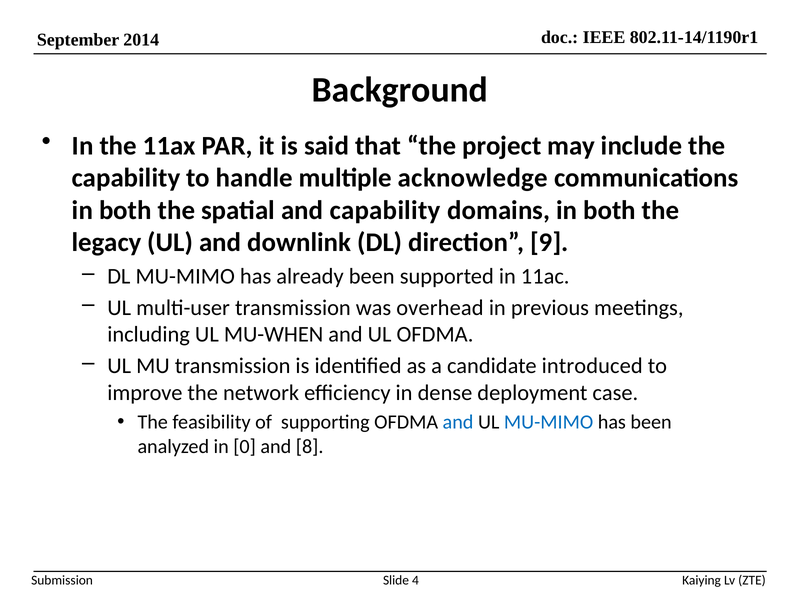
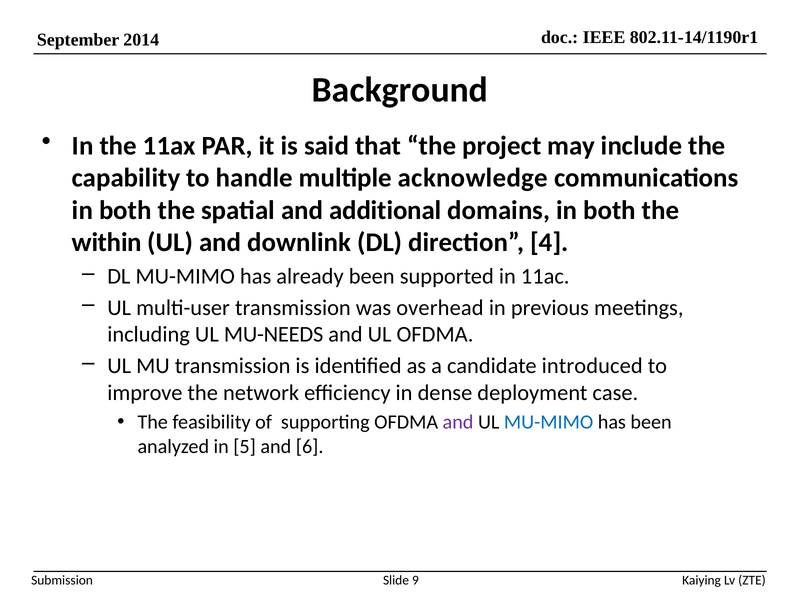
and capability: capability -> additional (385, 210)
legacy: legacy -> within (107, 243)
9: 9 -> 4 (549, 243)
MU-WHEN: MU-WHEN -> MU-NEEDS (274, 335)
and colour: blue -> purple (458, 422)
0: 0 -> 5 (245, 447)
8: 8 -> 6 (310, 447)
4: 4 -> 9 (415, 581)
